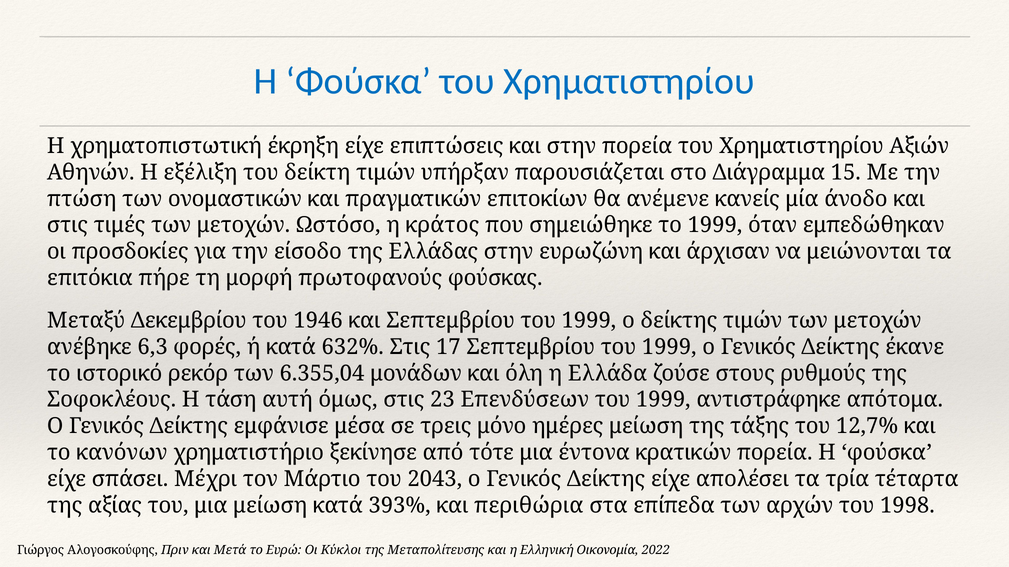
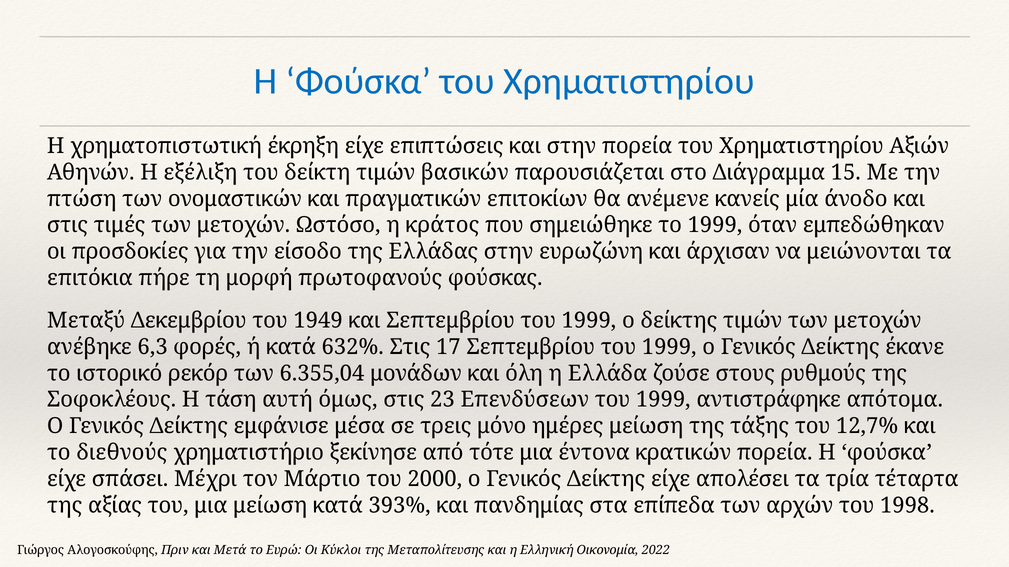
υπήρξαν: υπήρξαν -> βασικών (465, 172)
1946: 1946 -> 1949 (318, 321)
κανόνων: κανόνων -> διεθνούς (122, 453)
2043: 2043 -> 2000 (435, 480)
περιθώρια: περιθώρια -> πανδημίας (529, 506)
